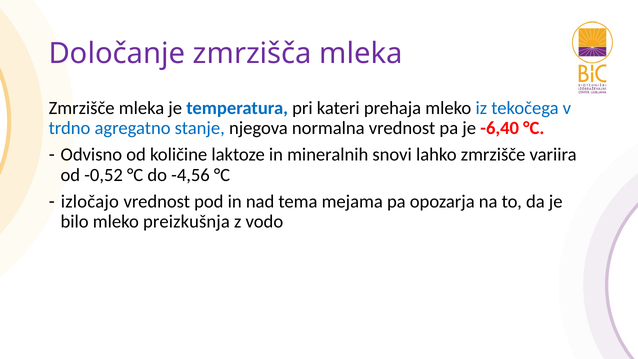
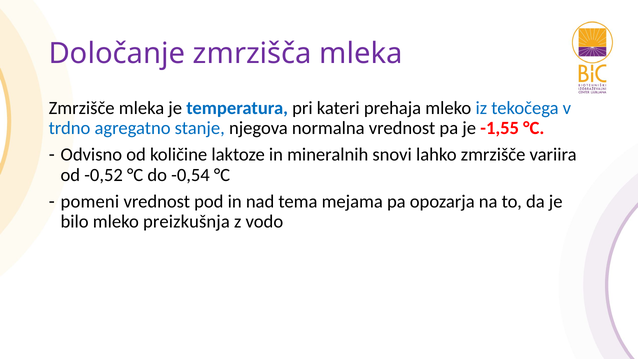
-6,40: -6,40 -> -1,55 (500, 128)
-4,56: -4,56 -> -0,54 (190, 175)
izločajo: izločajo -> pomeni (90, 202)
